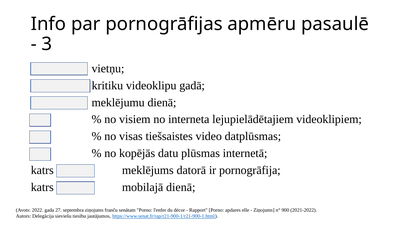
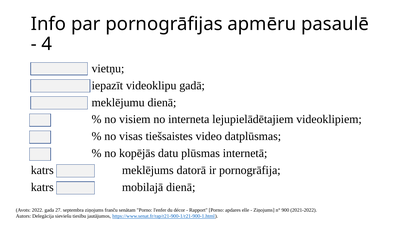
3: 3 -> 4 (47, 44)
kritiku: kritiku -> iepazīt (107, 85)
